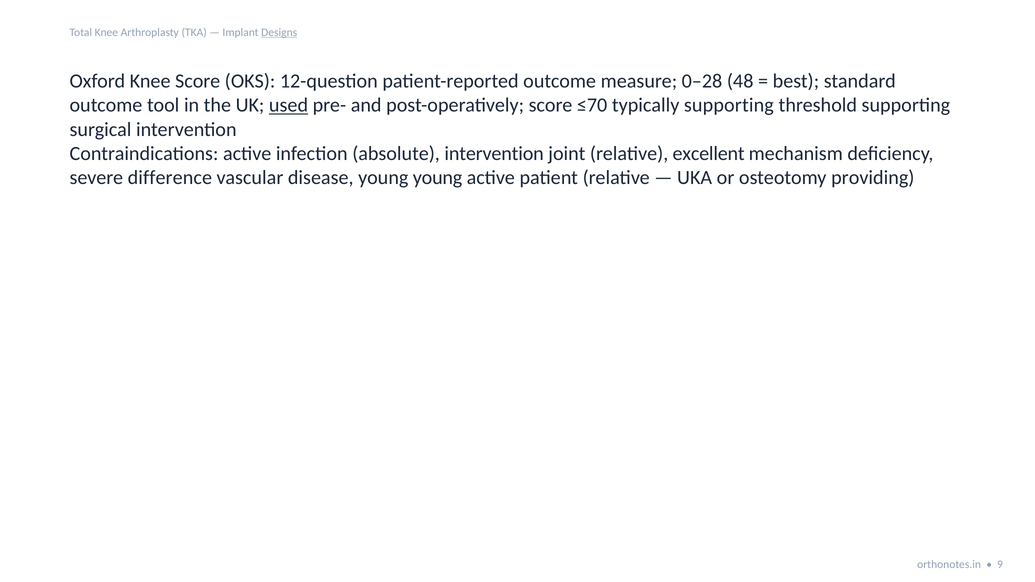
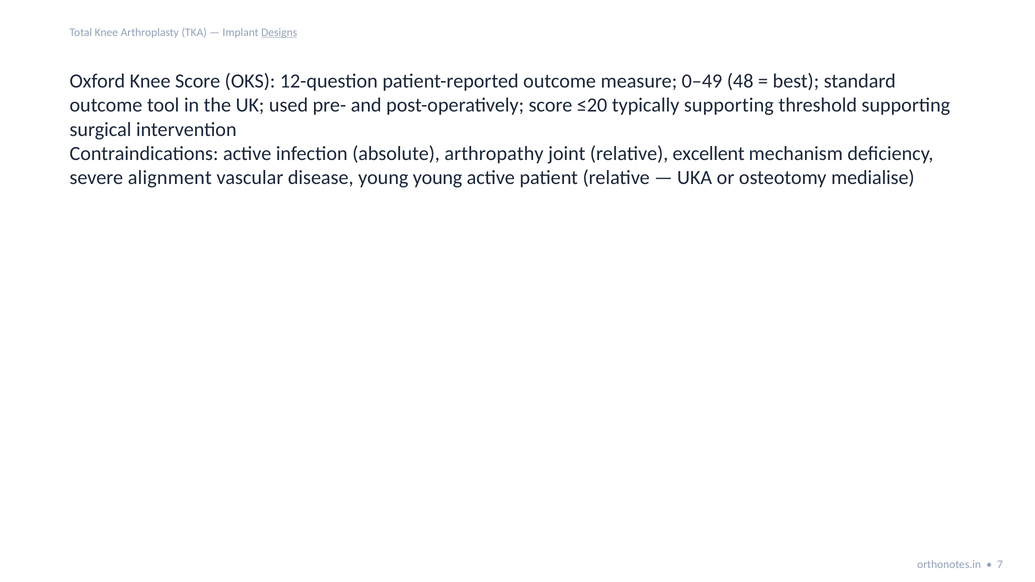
0–28: 0–28 -> 0–49 (702, 81)
used underline: present -> none (289, 105)
≤70: ≤70 -> ≤20 (592, 105)
absolute intervention: intervention -> arthropathy (494, 154)
difference: difference -> alignment (170, 178)
providing: providing -> medialise (873, 178)
9: 9 -> 7 (1000, 565)
